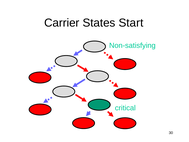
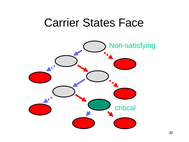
Start: Start -> Face (131, 23)
